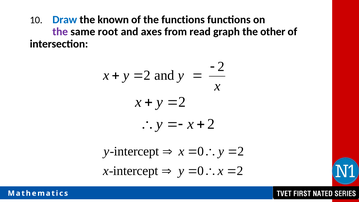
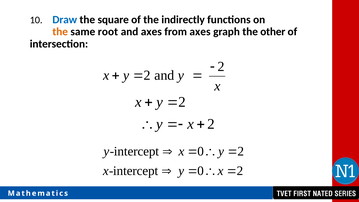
known: known -> square (113, 20)
the functions: functions -> indirectly (183, 20)
the colour: purple -> orange (60, 32)
from read: read -> axes (200, 32)
